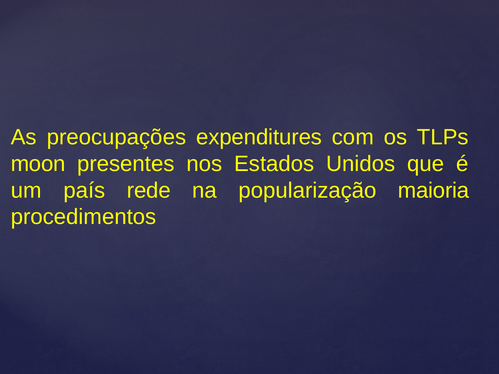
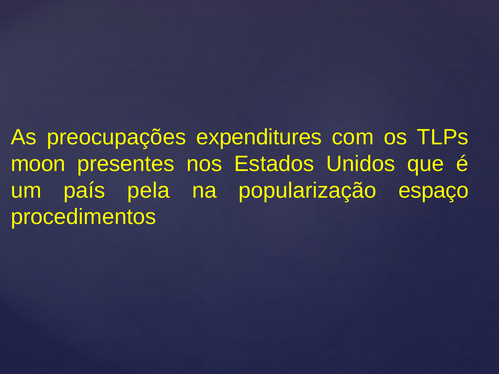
rede: rede -> pela (149, 191)
maioria: maioria -> espaço (434, 191)
